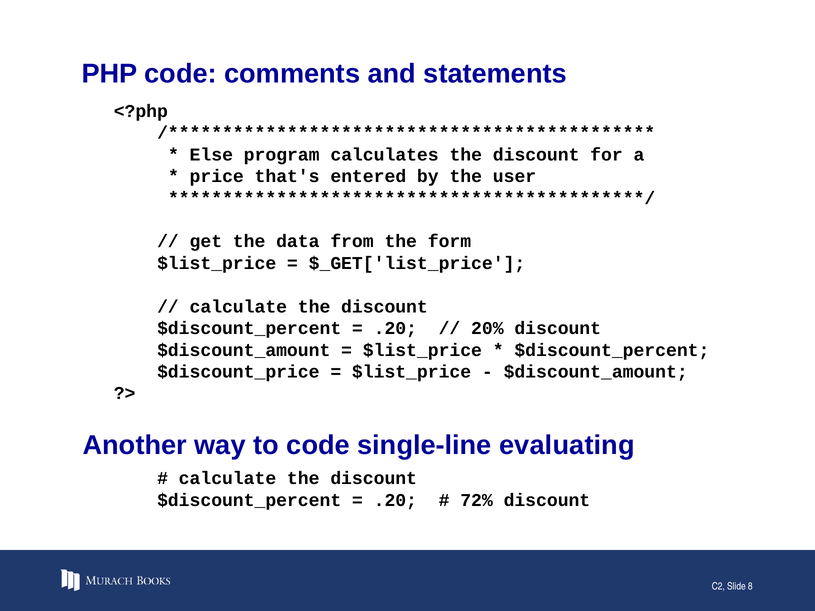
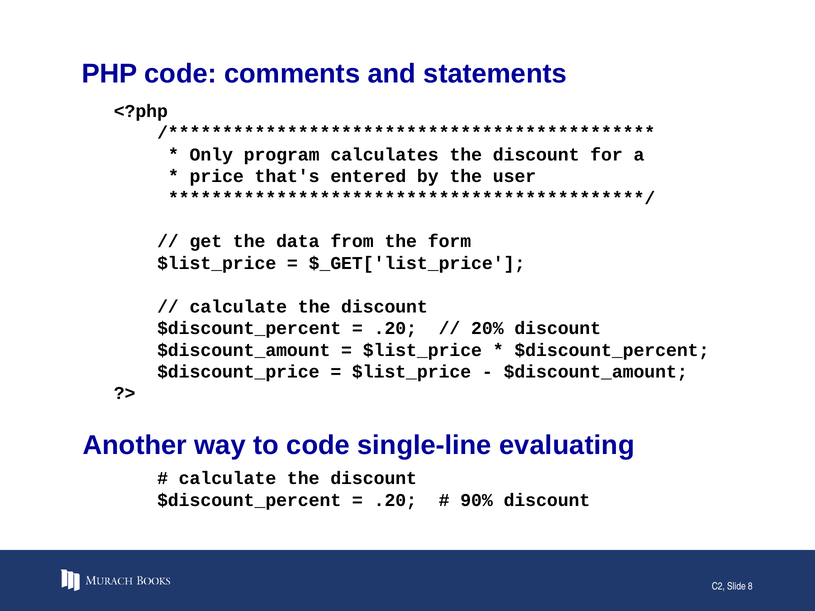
Else: Else -> Only (211, 155)
72%: 72% -> 90% (477, 500)
